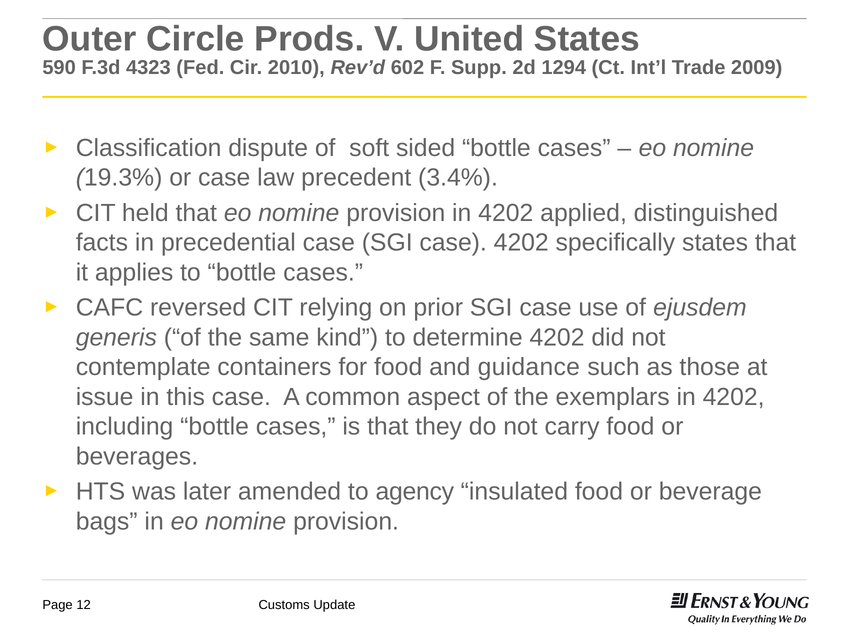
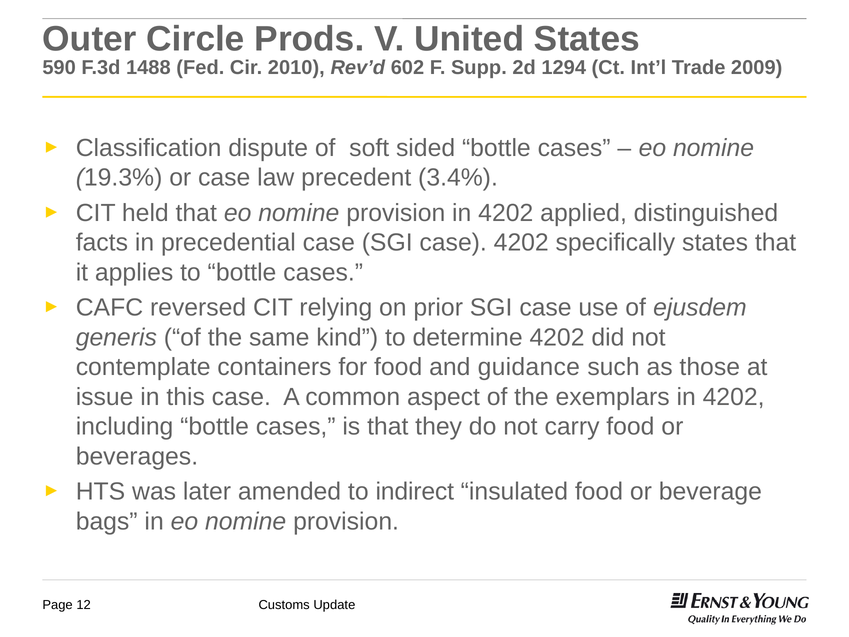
4323: 4323 -> 1488 (148, 68)
agency: agency -> indirect (415, 492)
